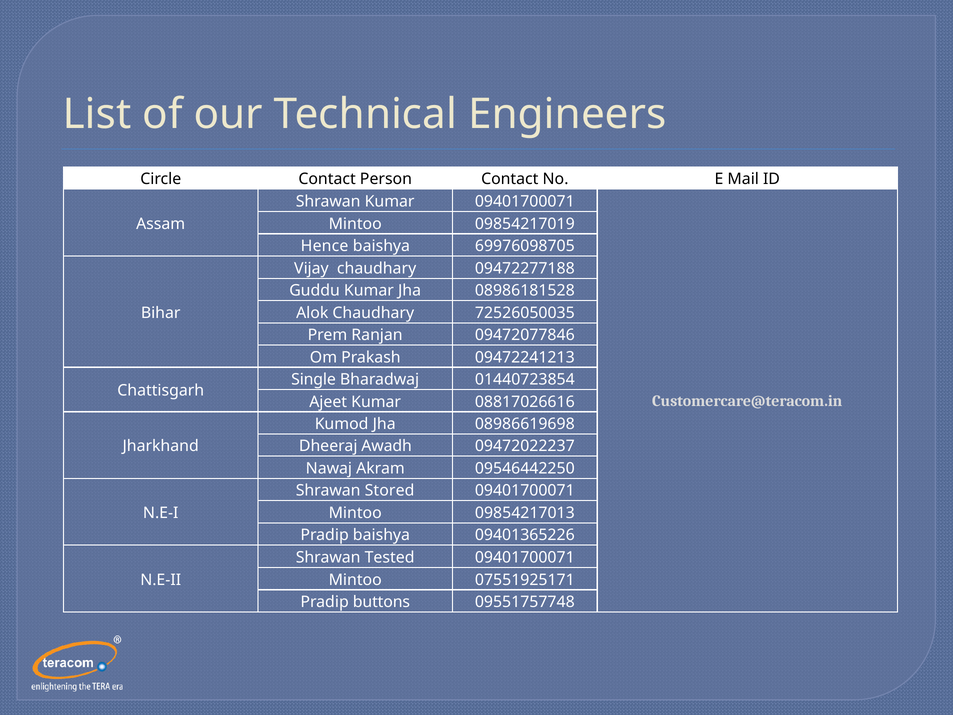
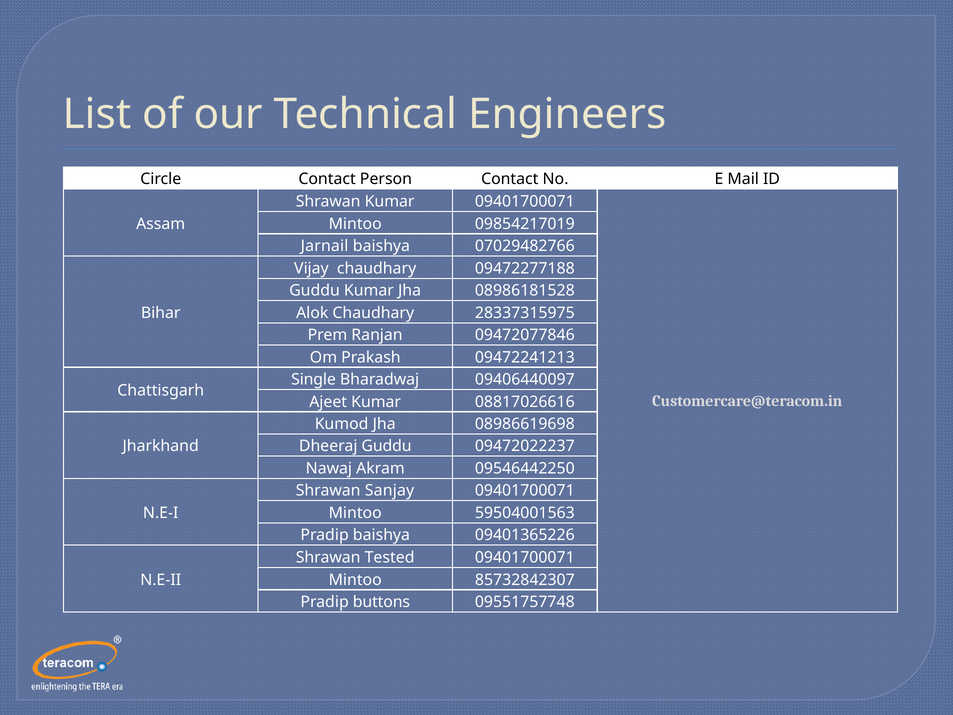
Hence: Hence -> Jarnail (325, 246)
69976098705: 69976098705 -> 07029482766 (525, 246)
72526050035: 72526050035 -> 28337315975 (525, 313)
01440723854: 01440723854 -> 09406440097 (525, 379)
Dheeraj Awadh: Awadh -> Guddu (387, 446)
Stored: Stored -> Sanjay (390, 491)
09854217013: 09854217013 -> 59504001563 (525, 513)
07551925171: 07551925171 -> 85732842307 (525, 580)
